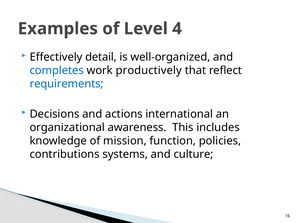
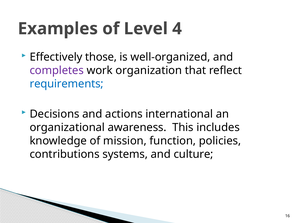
detail: detail -> those (101, 57)
completes colour: blue -> purple (57, 70)
productively: productively -> organization (149, 70)
